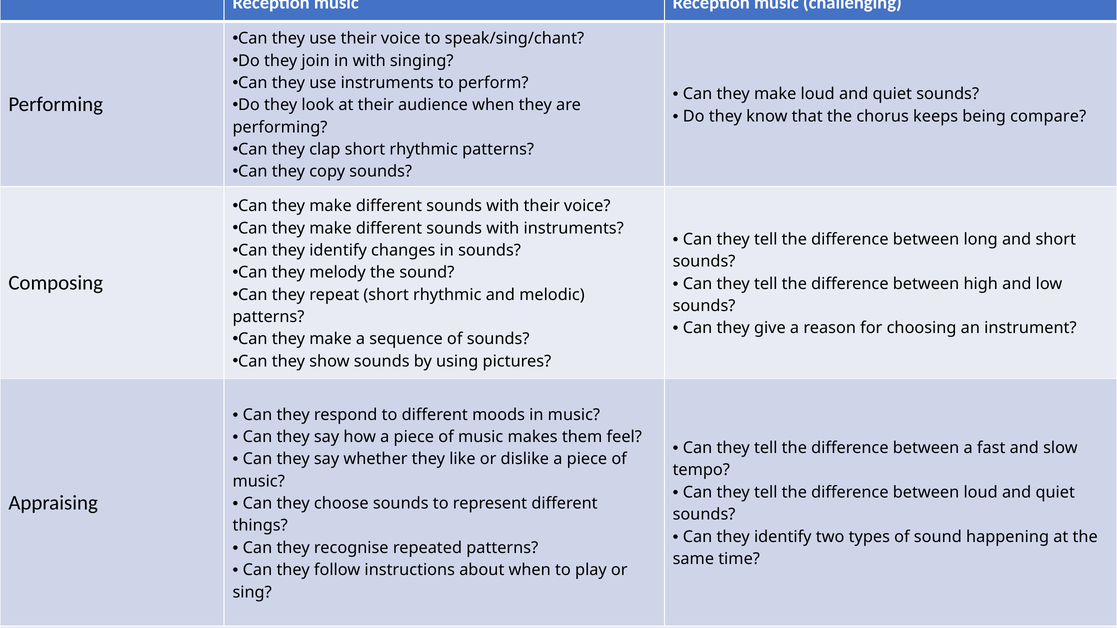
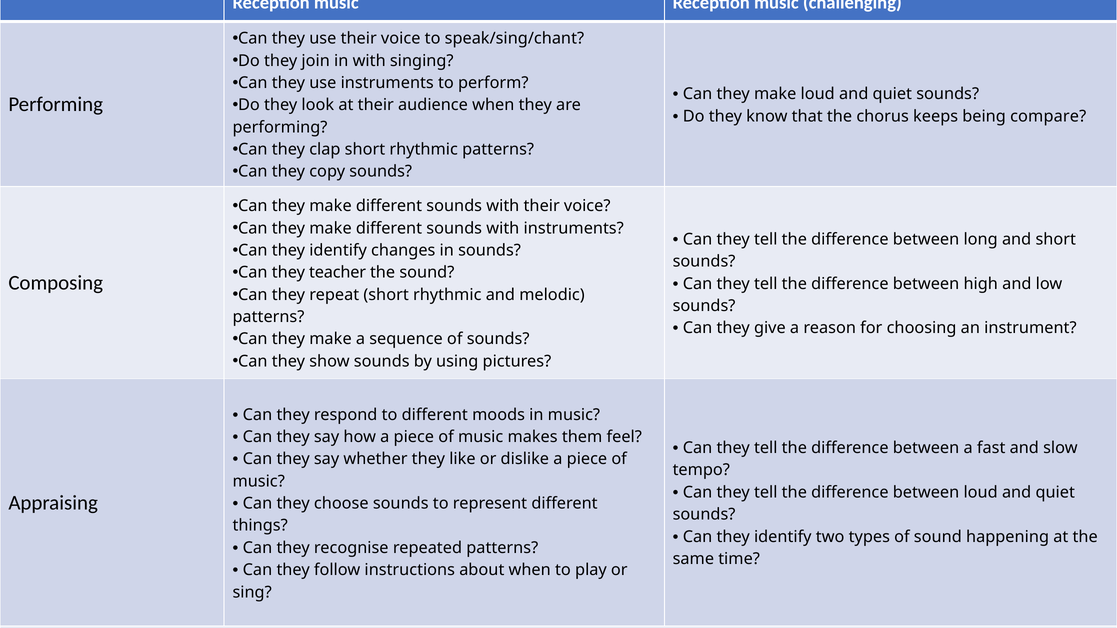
melody: melody -> teacher (338, 273)
